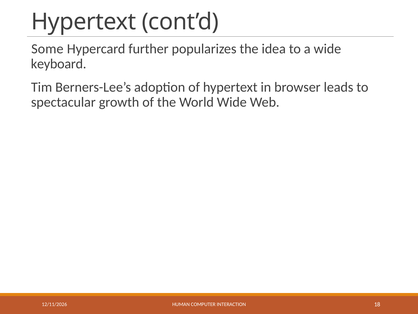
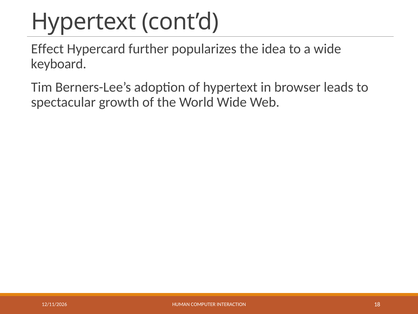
Some: Some -> Effect (47, 49)
